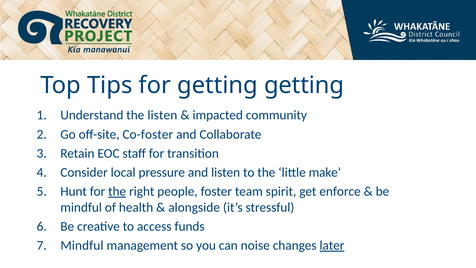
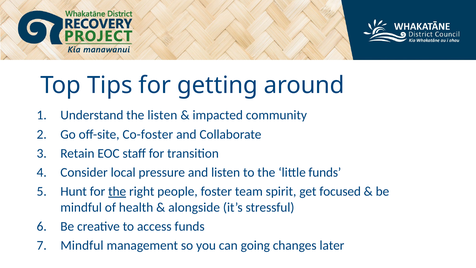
getting getting: getting -> around (304, 85)
little make: make -> funds (325, 172)
enforce: enforce -> focused (340, 191)
noise: noise -> going (255, 245)
later underline: present -> none (332, 245)
